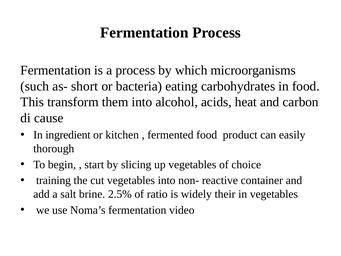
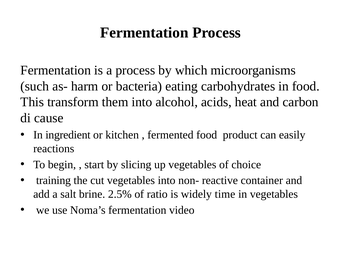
short: short -> harm (85, 86)
thorough: thorough -> reactions (54, 148)
their: their -> time (225, 194)
